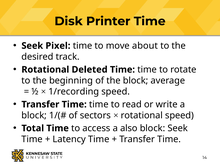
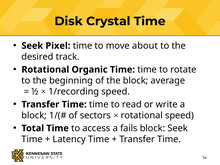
Printer: Printer -> Crystal (108, 21)
Deleted: Deleted -> Organic (90, 70)
also: also -> fails (129, 128)
